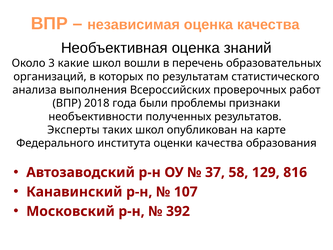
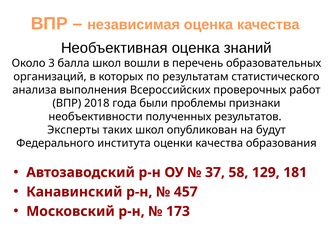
какие: какие -> балла (74, 63)
карте: карте -> будут (271, 130)
816: 816 -> 181 (295, 172)
107: 107 -> 457 (186, 192)
392: 392 -> 173 (178, 211)
